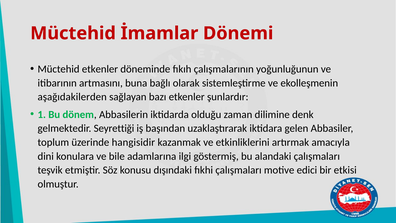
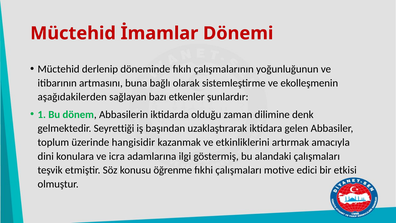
Müctehid etkenler: etkenler -> derlenip (100, 69)
bile: bile -> icra (117, 156)
dışındaki: dışındaki -> öğrenme (173, 170)
